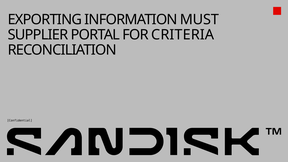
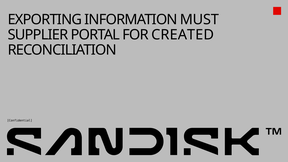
CRITERIA: CRITERIA -> CREATED (183, 35)
